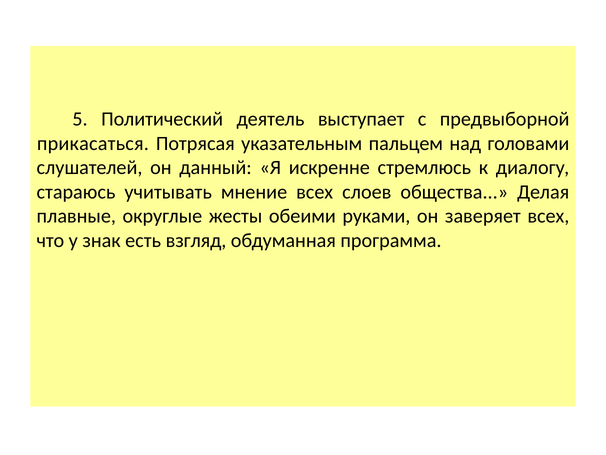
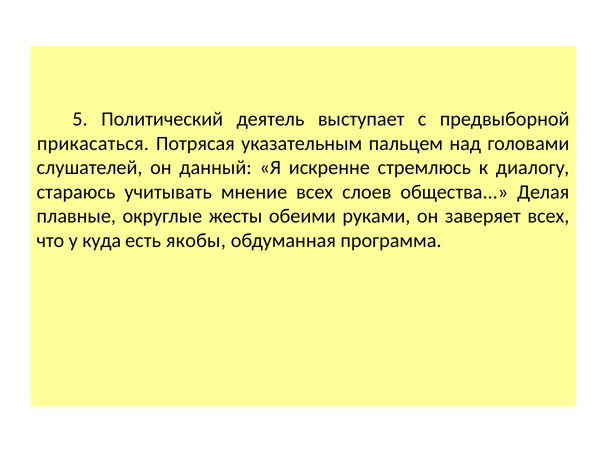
знак: знак -> куда (102, 240)
взгляд: взгляд -> якобы (196, 240)
